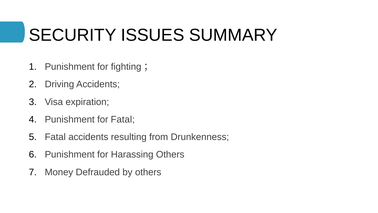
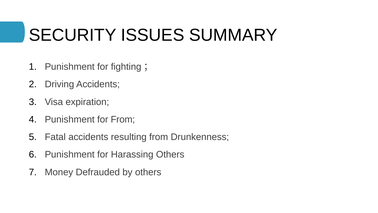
for Fatal: Fatal -> From (123, 119)
